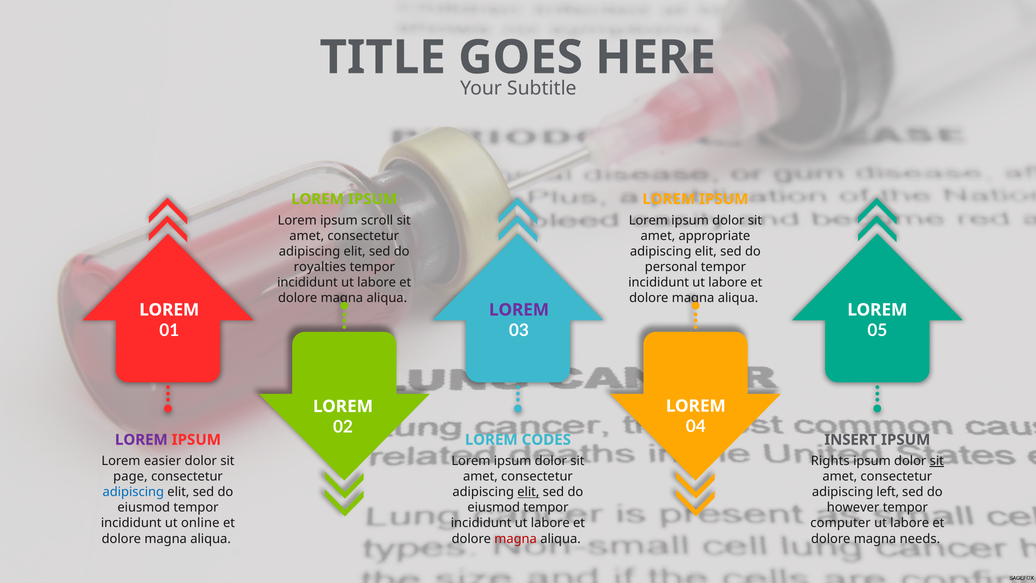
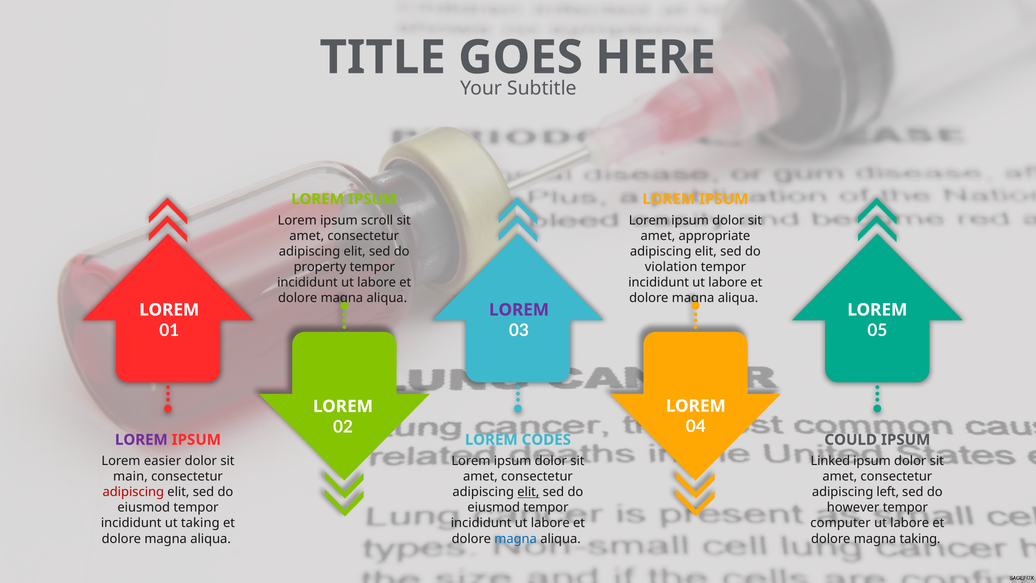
royalties: royalties -> property (320, 267)
personal: personal -> violation (671, 267)
INSERT: INSERT -> COULD (851, 440)
Rights: Rights -> Linked (830, 461)
sit underline: present -> none (937, 461)
page: page -> main (130, 476)
adipiscing colour: blue -> red (133, 492)
ut online: online -> taking (200, 523)
magna colour: red -> blue (516, 538)
magna needs: needs -> taking (920, 538)
